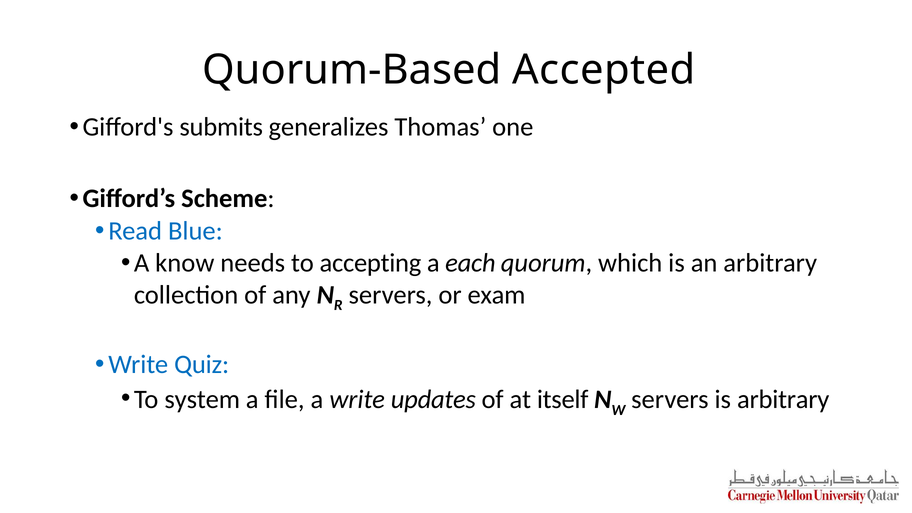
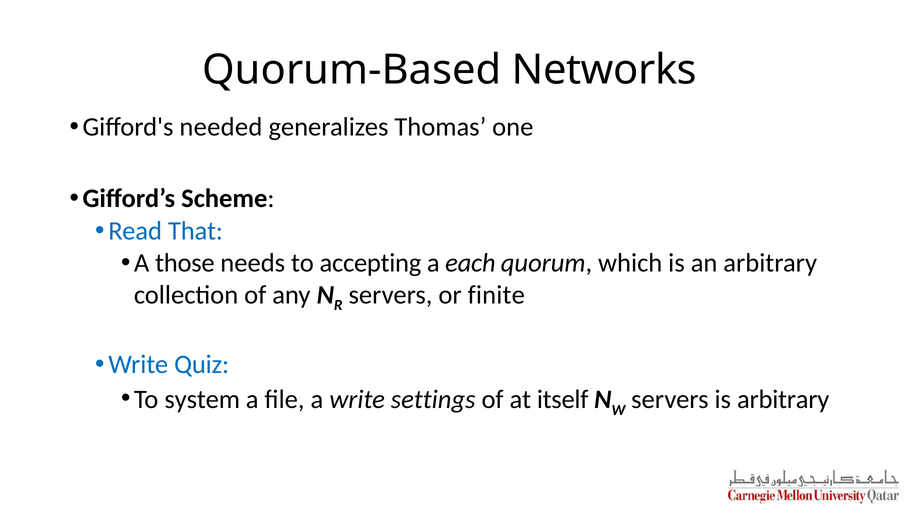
Accepted: Accepted -> Networks (604, 70)
submits: submits -> needed (221, 127)
Blue: Blue -> That (195, 231)
know: know -> those (185, 263)
exam: exam -> finite (496, 295)
updates: updates -> settings (433, 400)
